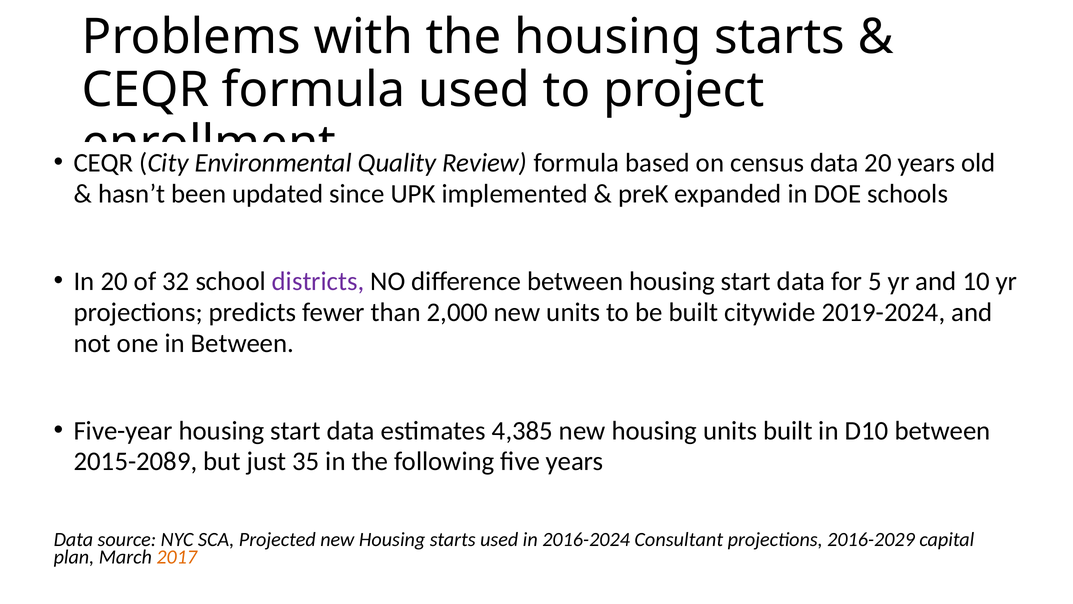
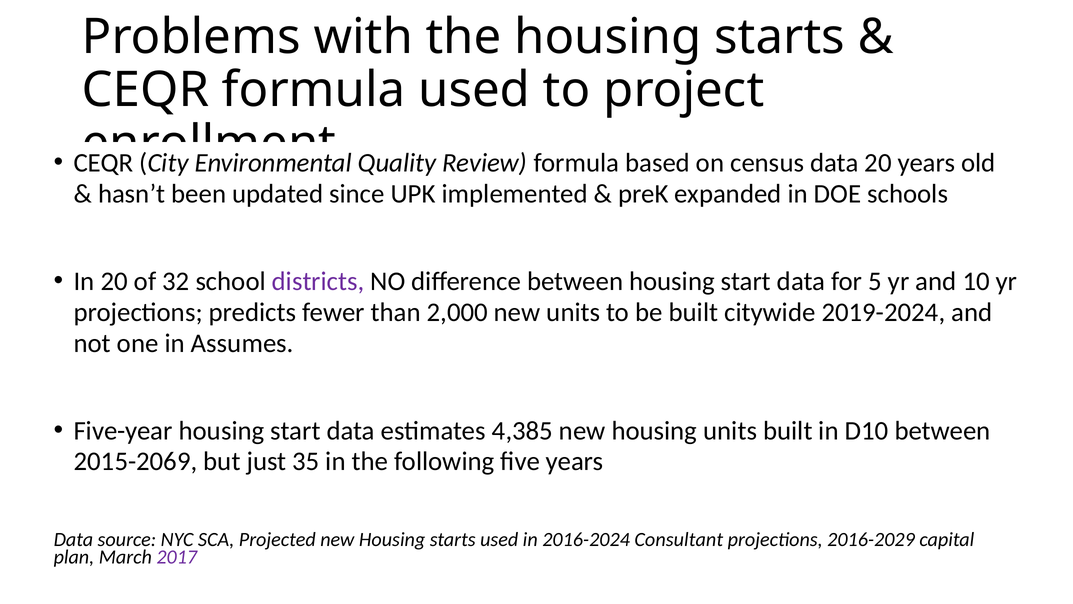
in Between: Between -> Assumes (242, 343)
2015-2089: 2015-2089 -> 2015-2069 (136, 461)
2017 colour: orange -> purple (177, 557)
